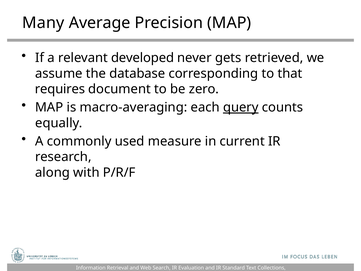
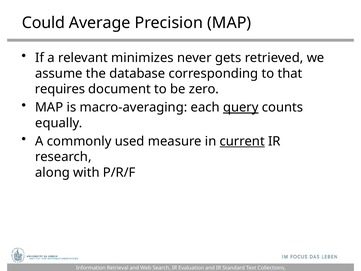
Many: Many -> Could (43, 23)
developed: developed -> minimizes (142, 58)
current underline: none -> present (242, 141)
